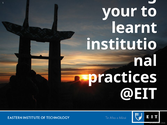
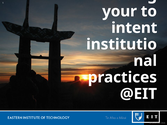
learnt: learnt -> intent (134, 28)
